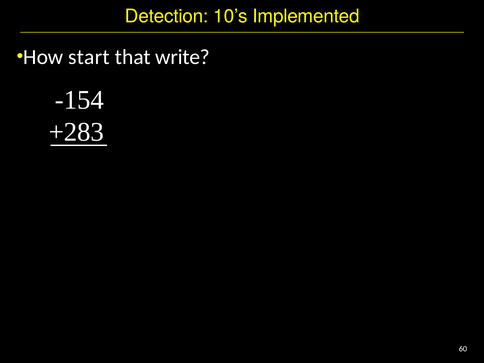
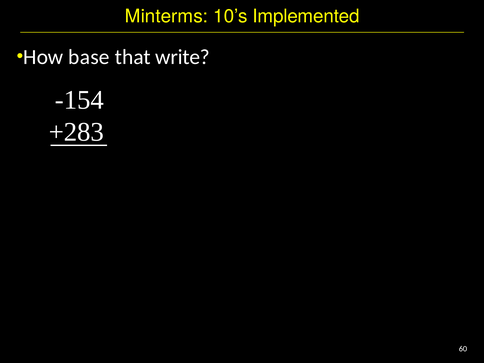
Detection: Detection -> Minterms (167, 16)
start: start -> base (89, 57)
